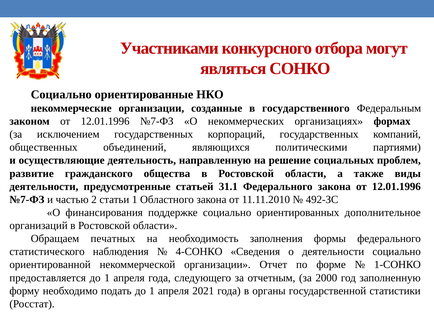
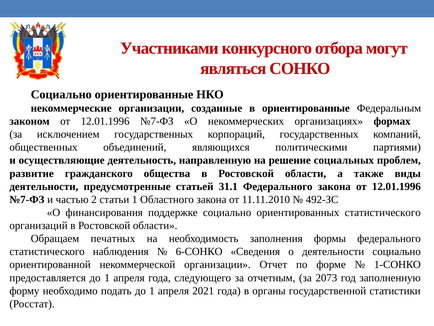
в государственного: государственного -> ориентированные (306, 108)
ориентированных дополнительное: дополнительное -> статистического (383, 212)
4-СОНКО: 4-СОНКО -> 6-СОНКО (199, 251)
2000: 2000 -> 2073 (326, 277)
